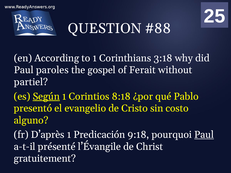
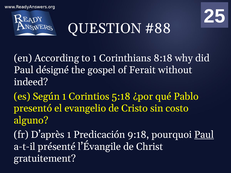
3:18: 3:18 -> 8:18 (163, 58)
paroles: paroles -> désigné (52, 70)
partiel: partiel -> indeed (31, 82)
Según underline: present -> none (46, 97)
8:18: 8:18 -> 5:18 (121, 97)
